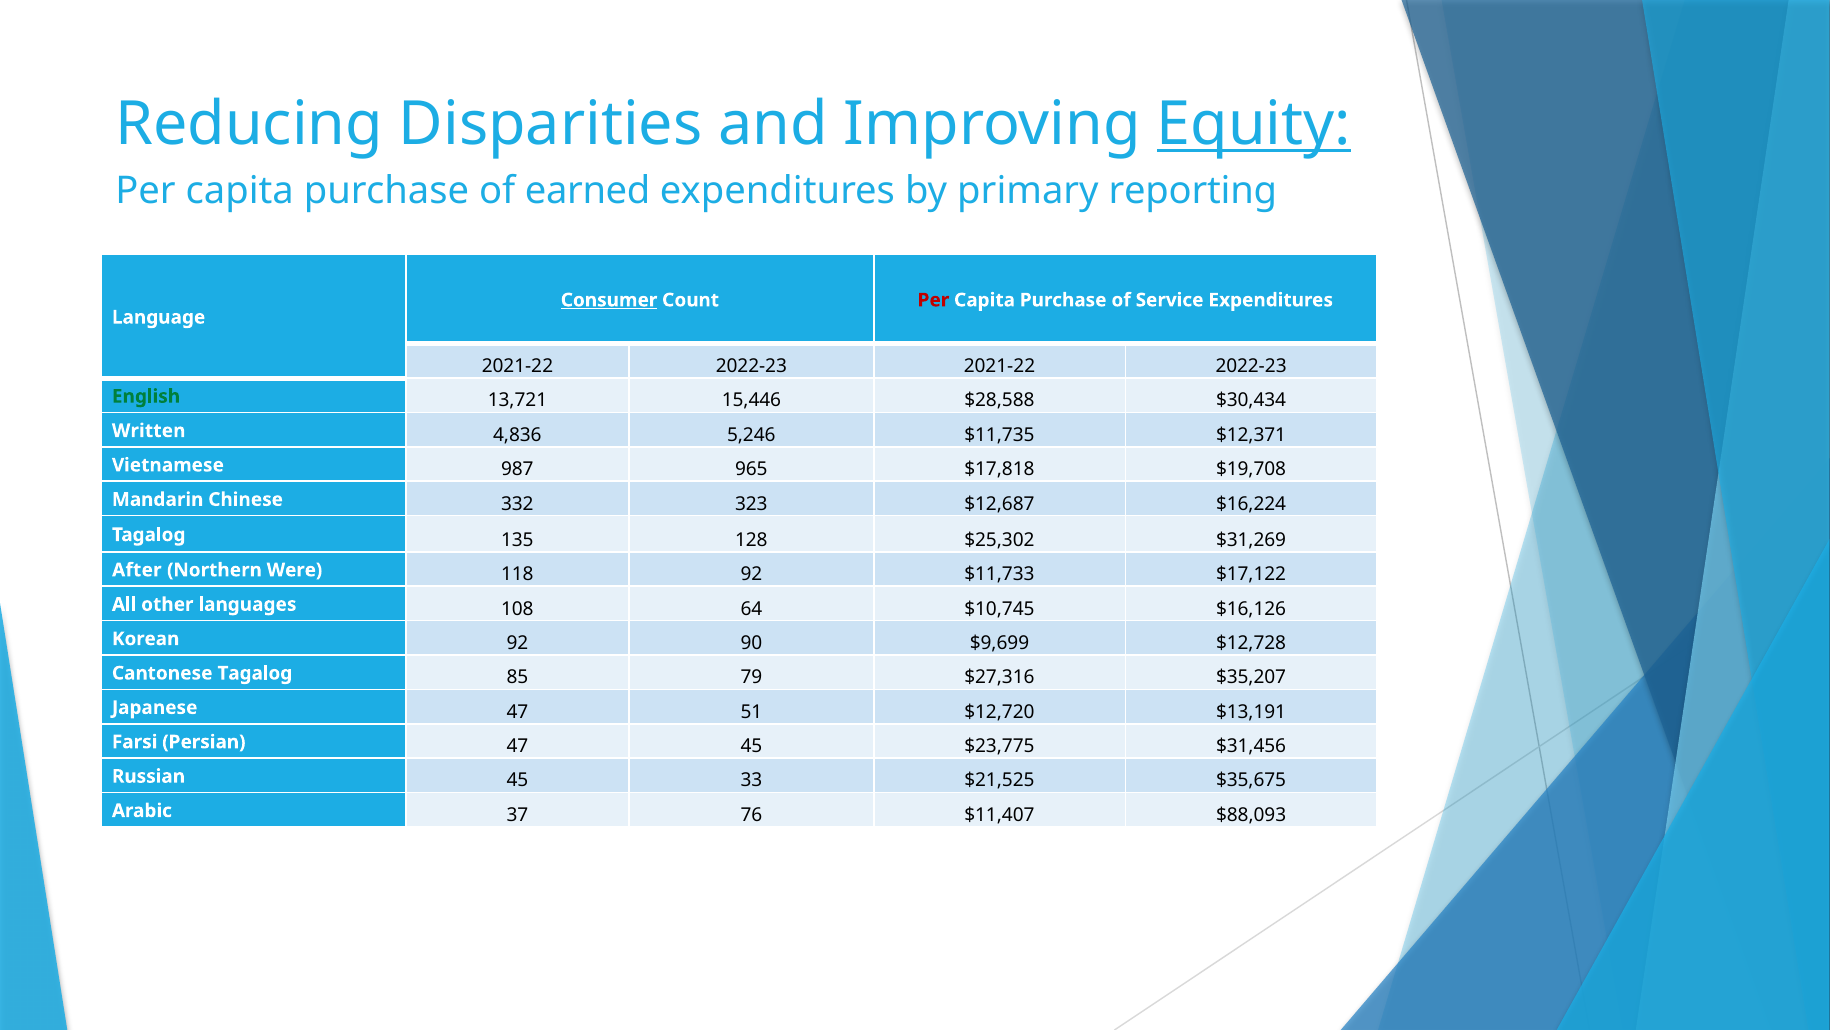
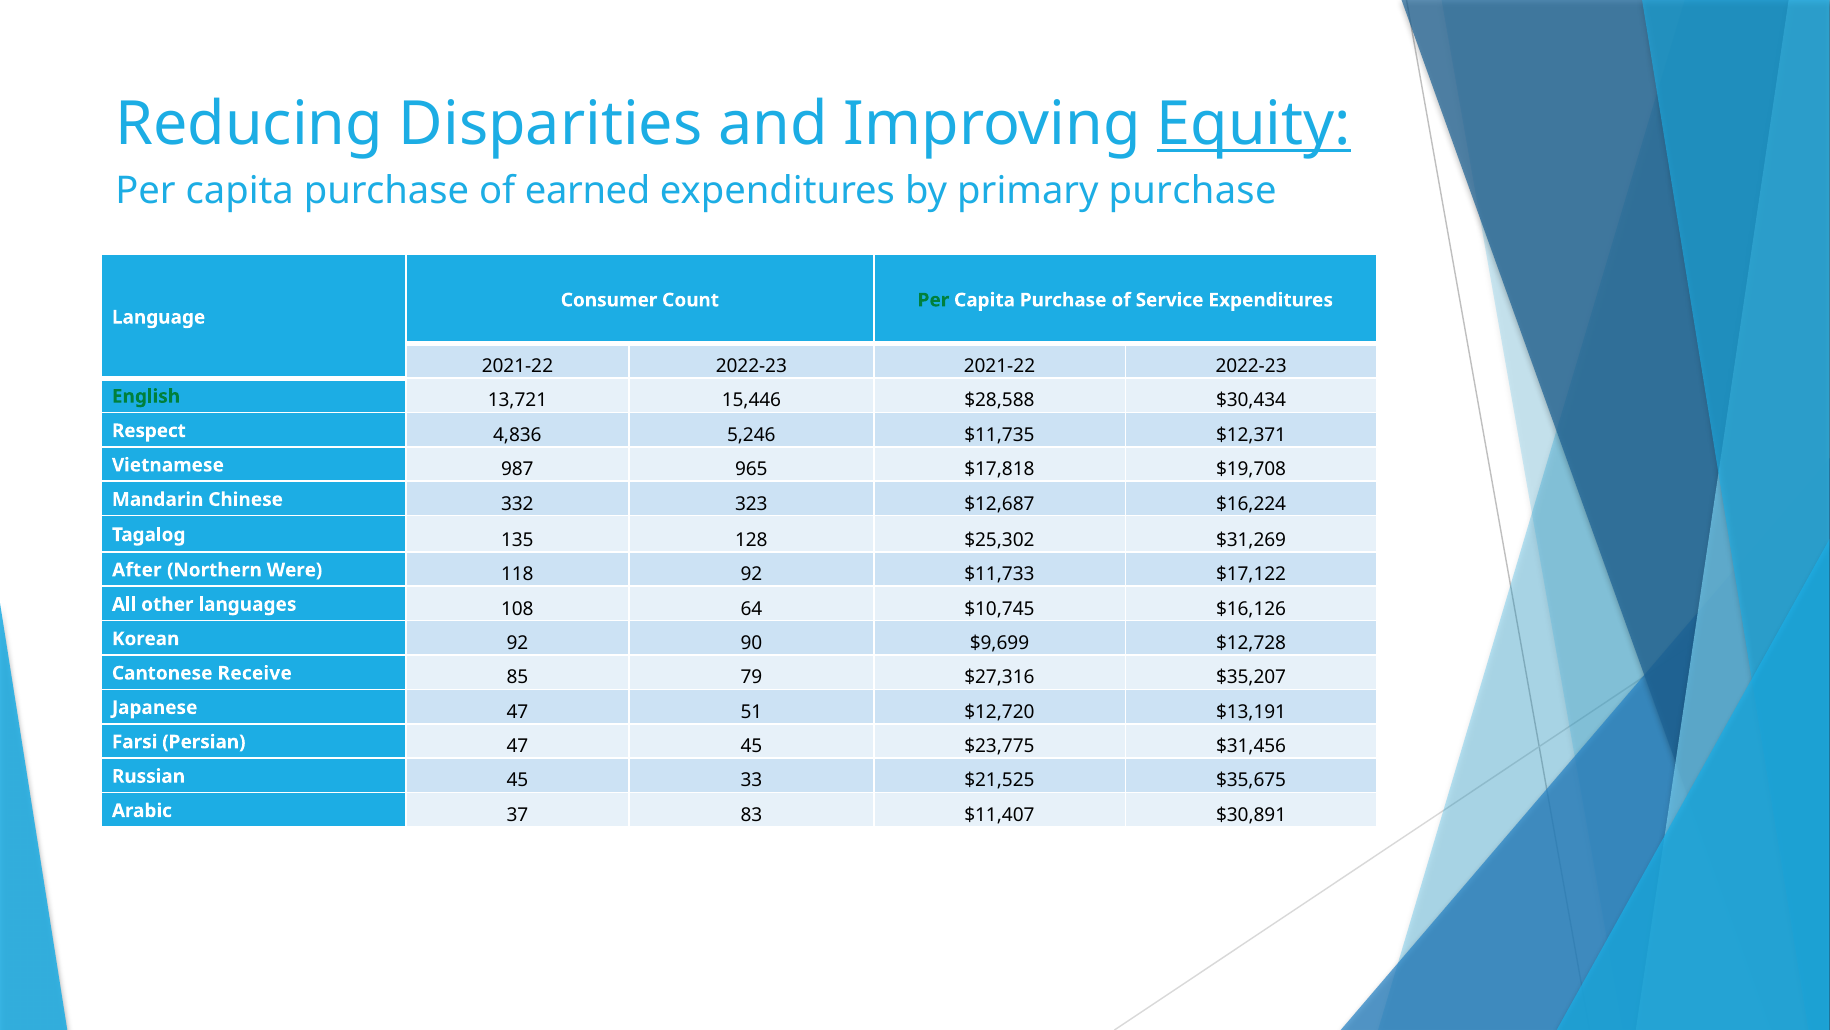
primary reporting: reporting -> purchase (1193, 191)
Consumer underline: present -> none (609, 300)
Per colour: red -> green (933, 300)
Written: Written -> Respect (149, 431)
Cantonese Tagalog: Tagalog -> Receive (255, 673)
76: 76 -> 83 (752, 815)
$88,093: $88,093 -> $30,891 (1251, 815)
